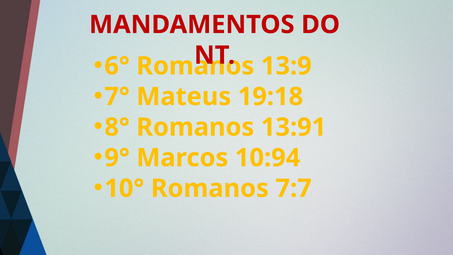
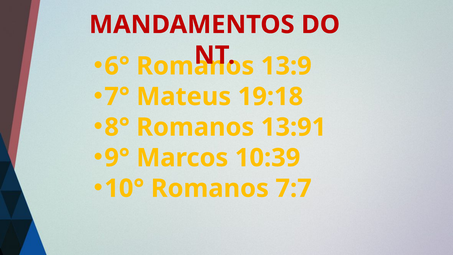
10:94: 10:94 -> 10:39 (268, 158)
